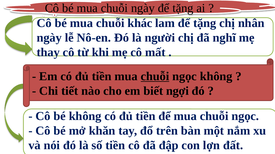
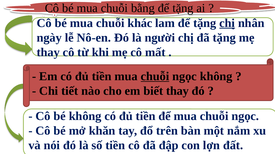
chuỗi ngày: ngày -> bằng (143, 8)
chị underline: none -> present (227, 23)
đã nghĩ: nghĩ -> tặng (224, 38)
biết ngợi: ngợi -> thay (177, 91)
